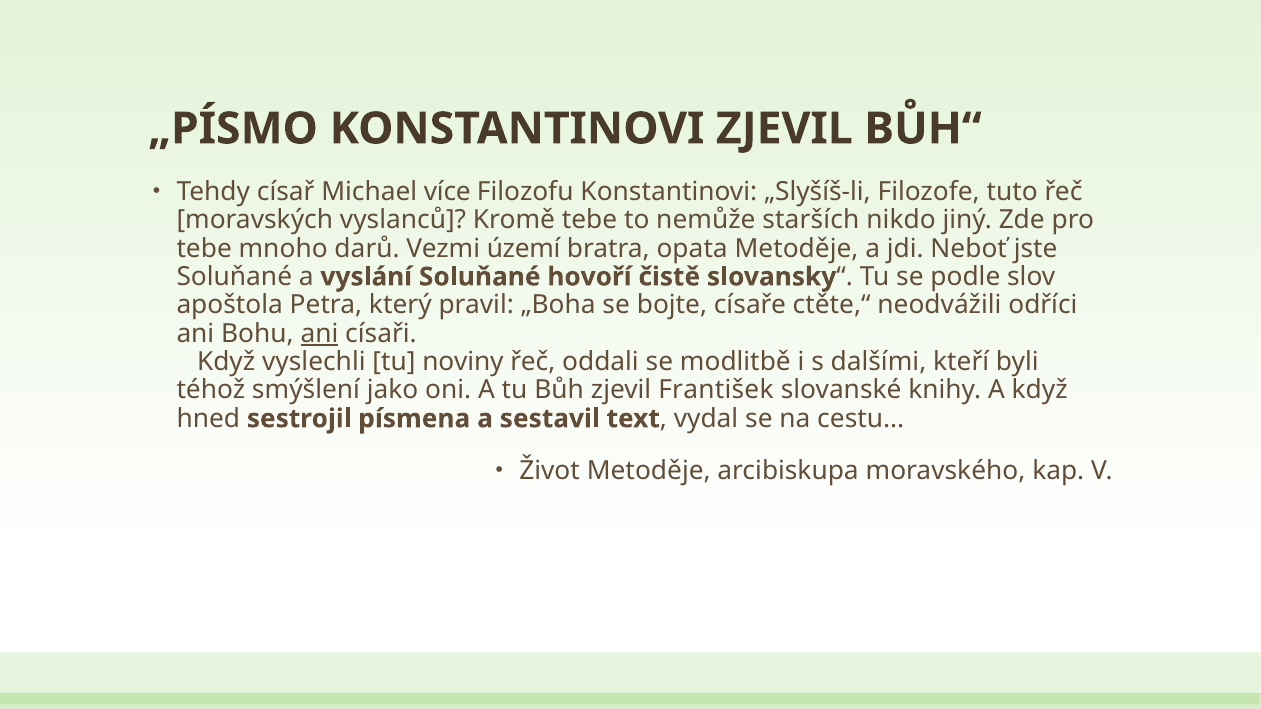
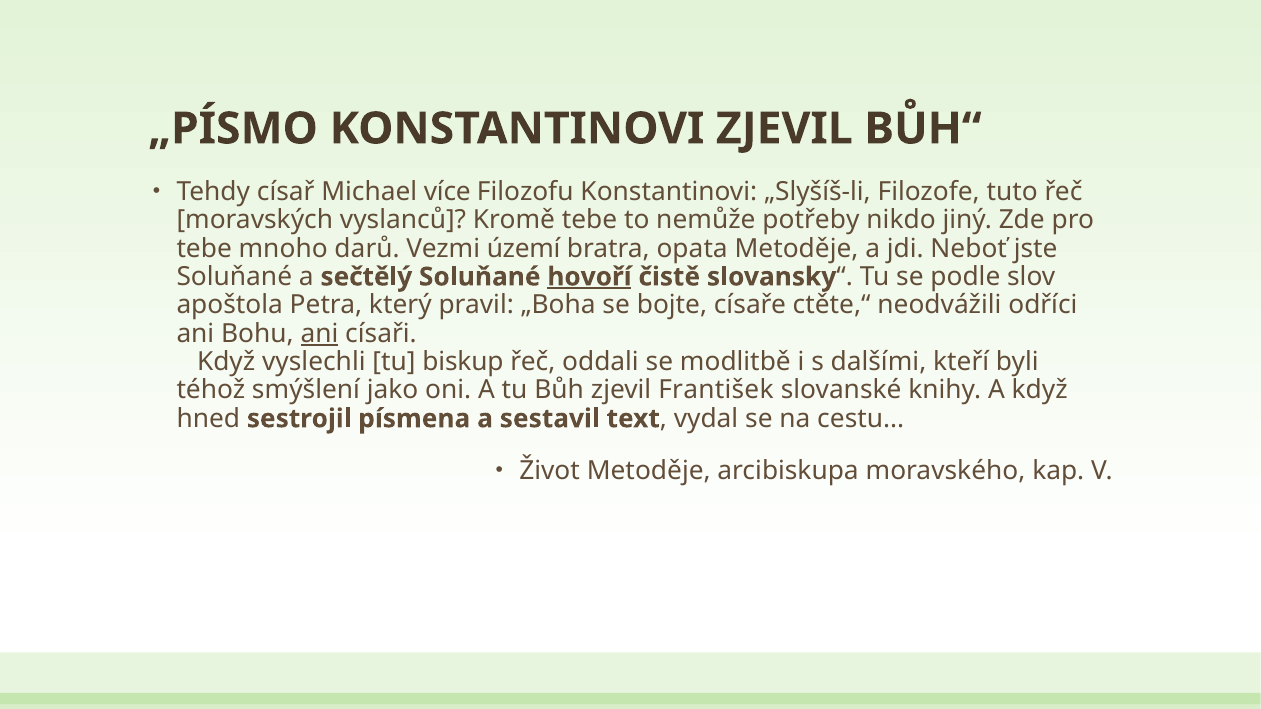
starších: starších -> potřeby (811, 220)
vyslání: vyslání -> sečtělý (366, 277)
hovoří underline: none -> present (589, 277)
noviny: noviny -> biskup (463, 362)
